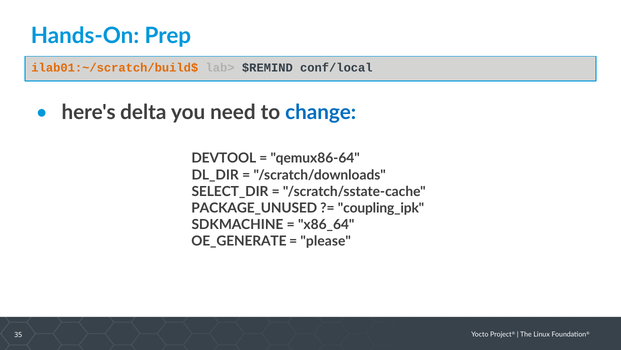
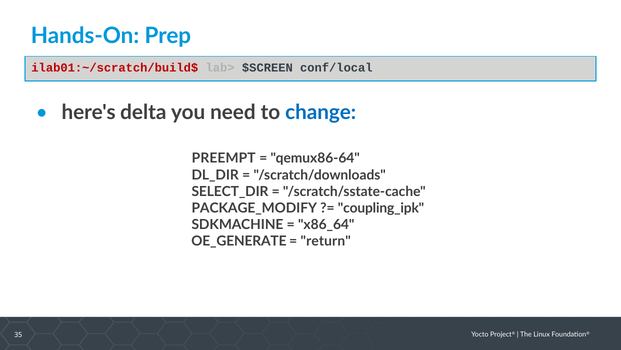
ilab01:~/scratch/build$ colour: orange -> red (115, 68)
$REMIND: $REMIND -> $SCREEN (267, 68)
DEVTOOL: DEVTOOL -> PREEMPT (224, 158)
PACKAGE_UNUSED: PACKAGE_UNUSED -> PACKAGE_MODIFY (254, 208)
please: please -> return (326, 241)
